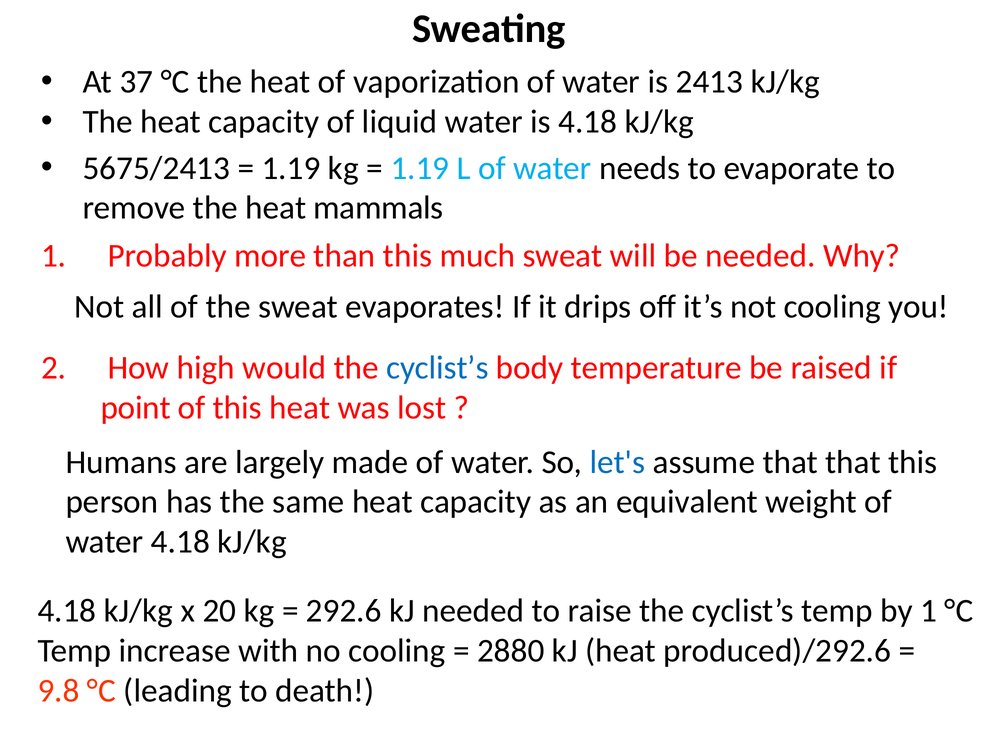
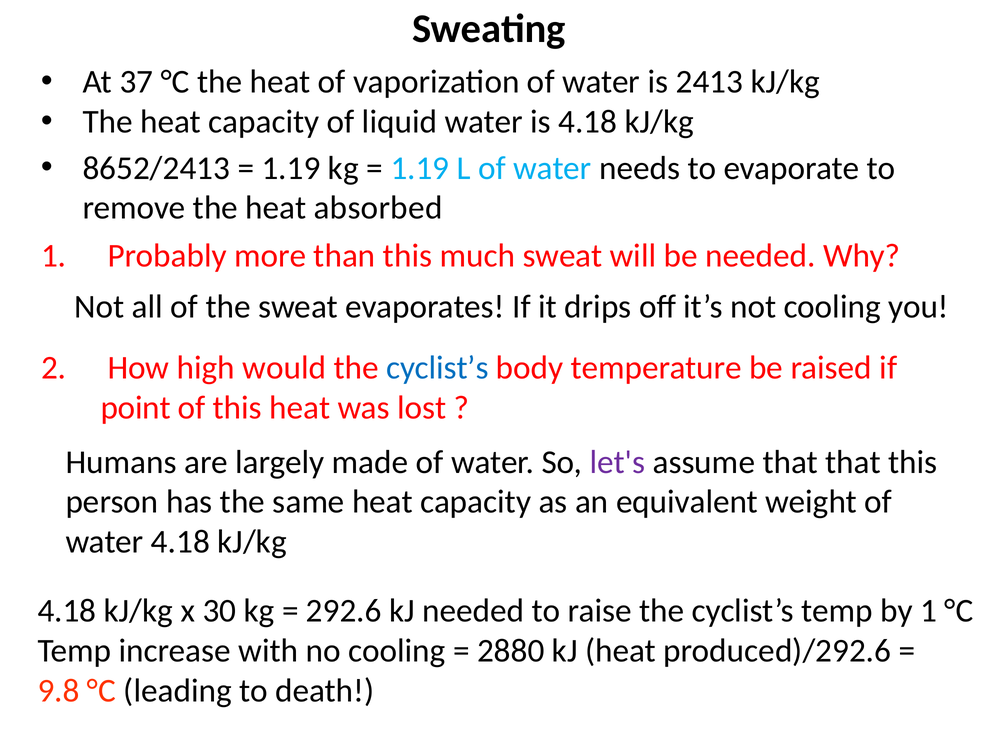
5675/2413: 5675/2413 -> 8652/2413 (156, 168)
mammals: mammals -> absorbed (378, 208)
let's colour: blue -> purple (617, 462)
20: 20 -> 30 (219, 610)
